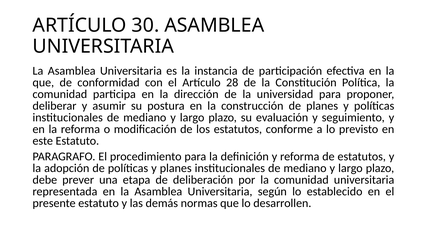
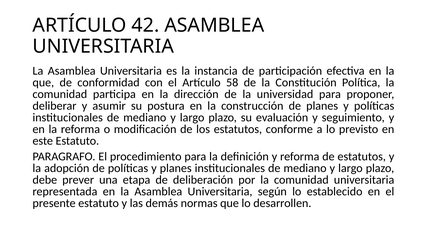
30: 30 -> 42 (145, 25)
28: 28 -> 58 (232, 83)
